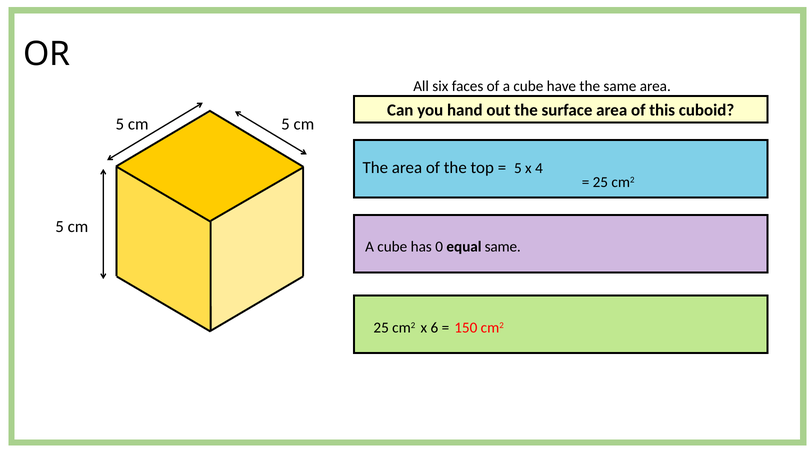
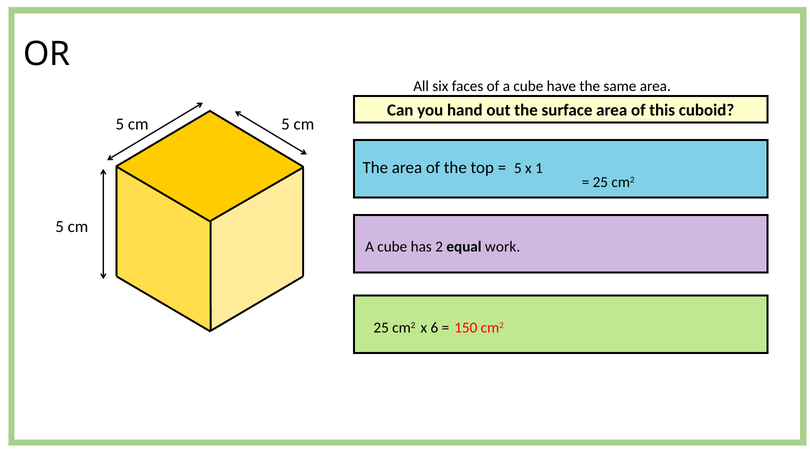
4: 4 -> 1 (539, 168)
0: 0 -> 2 (439, 246)
equal same: same -> work (503, 246)
